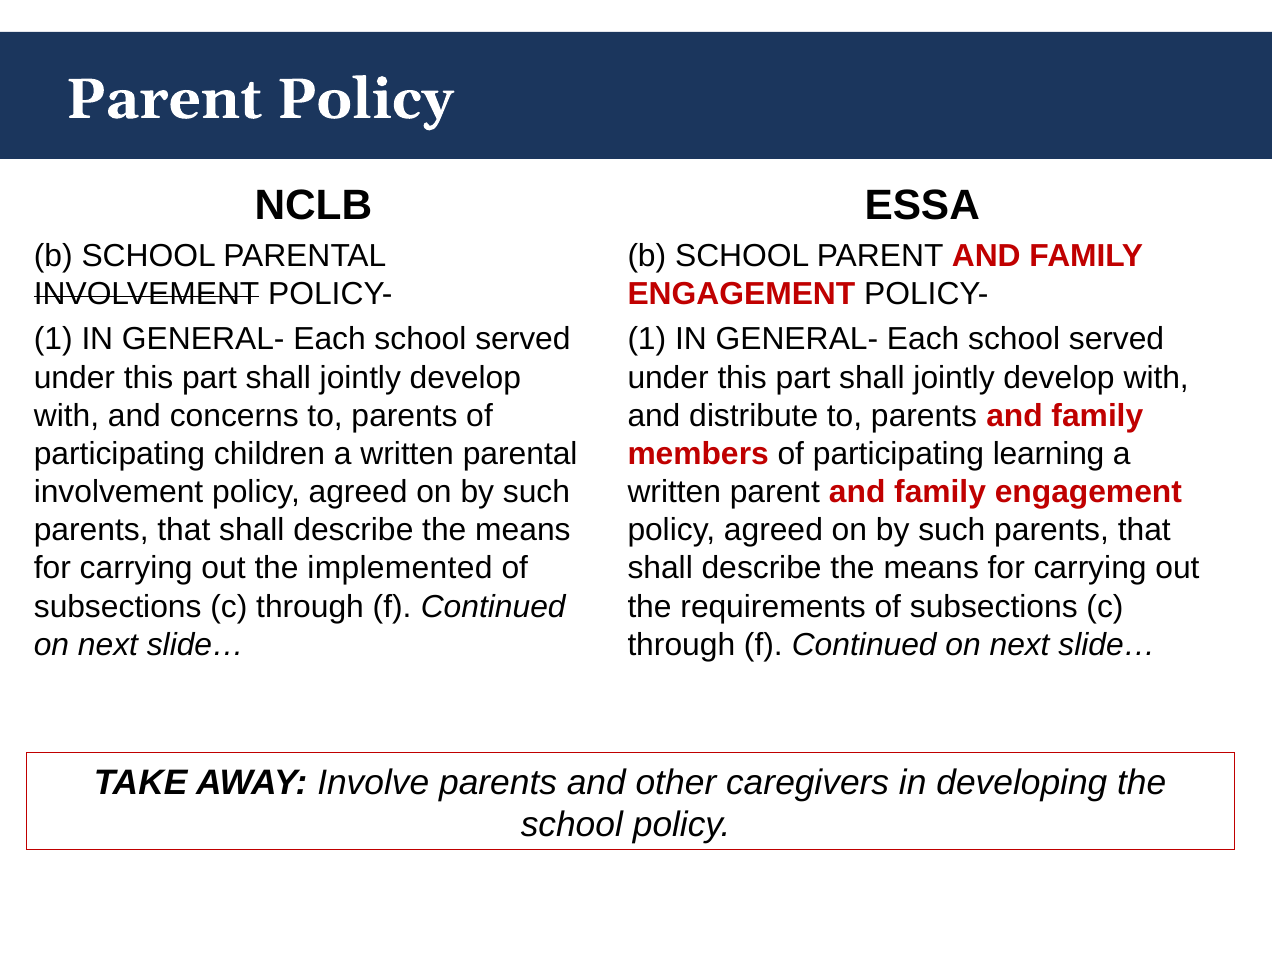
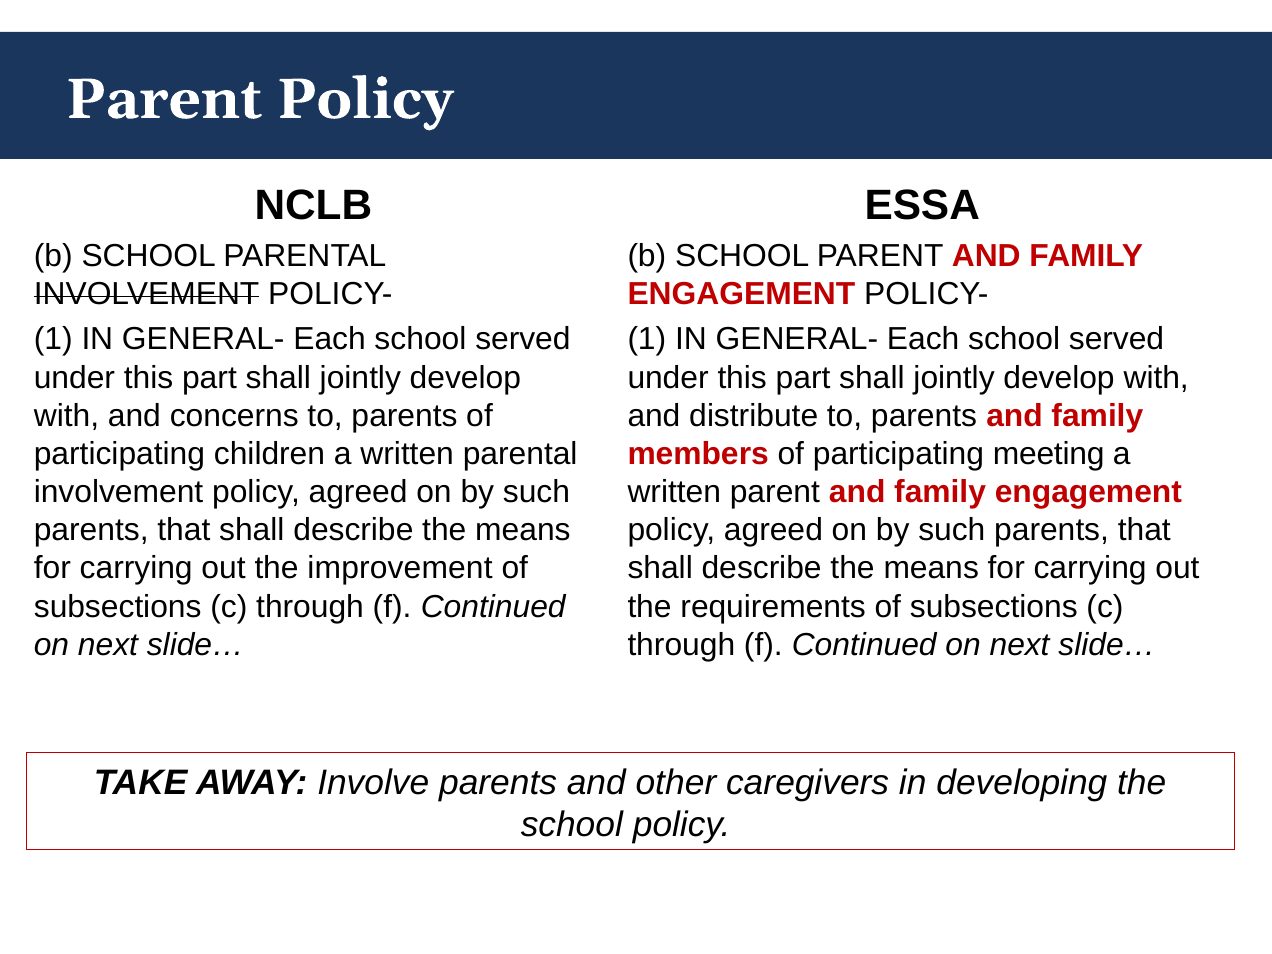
learning: learning -> meeting (1049, 454)
implemented: implemented -> improvement (400, 568)
